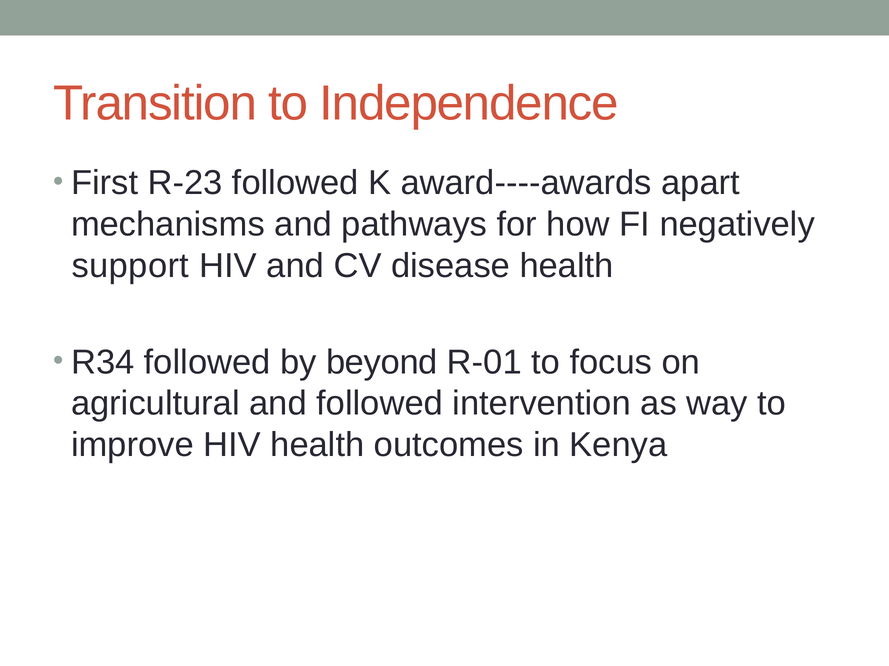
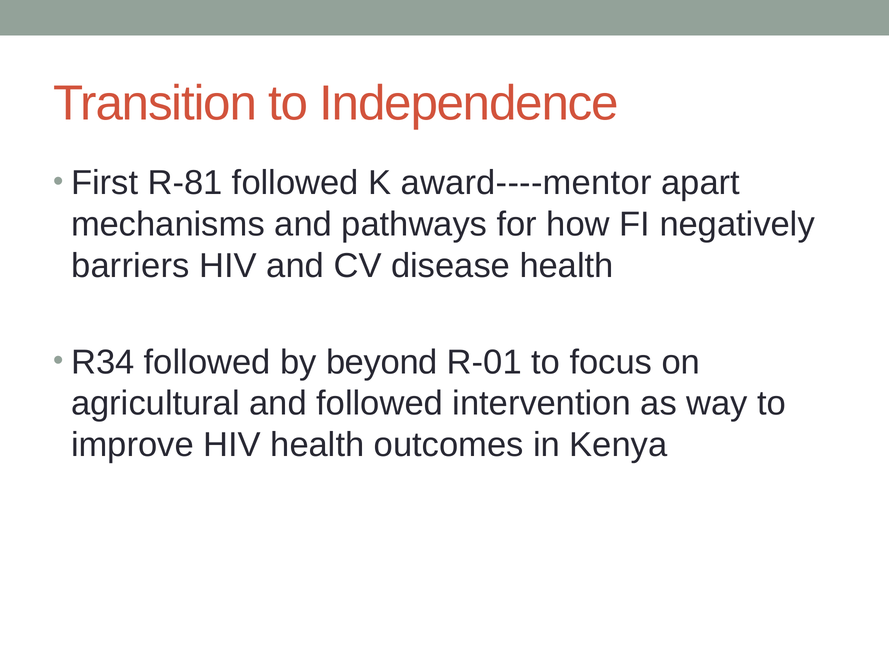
R-23: R-23 -> R-81 (185, 183)
award----awards: award----awards -> award----mentor (526, 183)
support: support -> barriers (130, 266)
